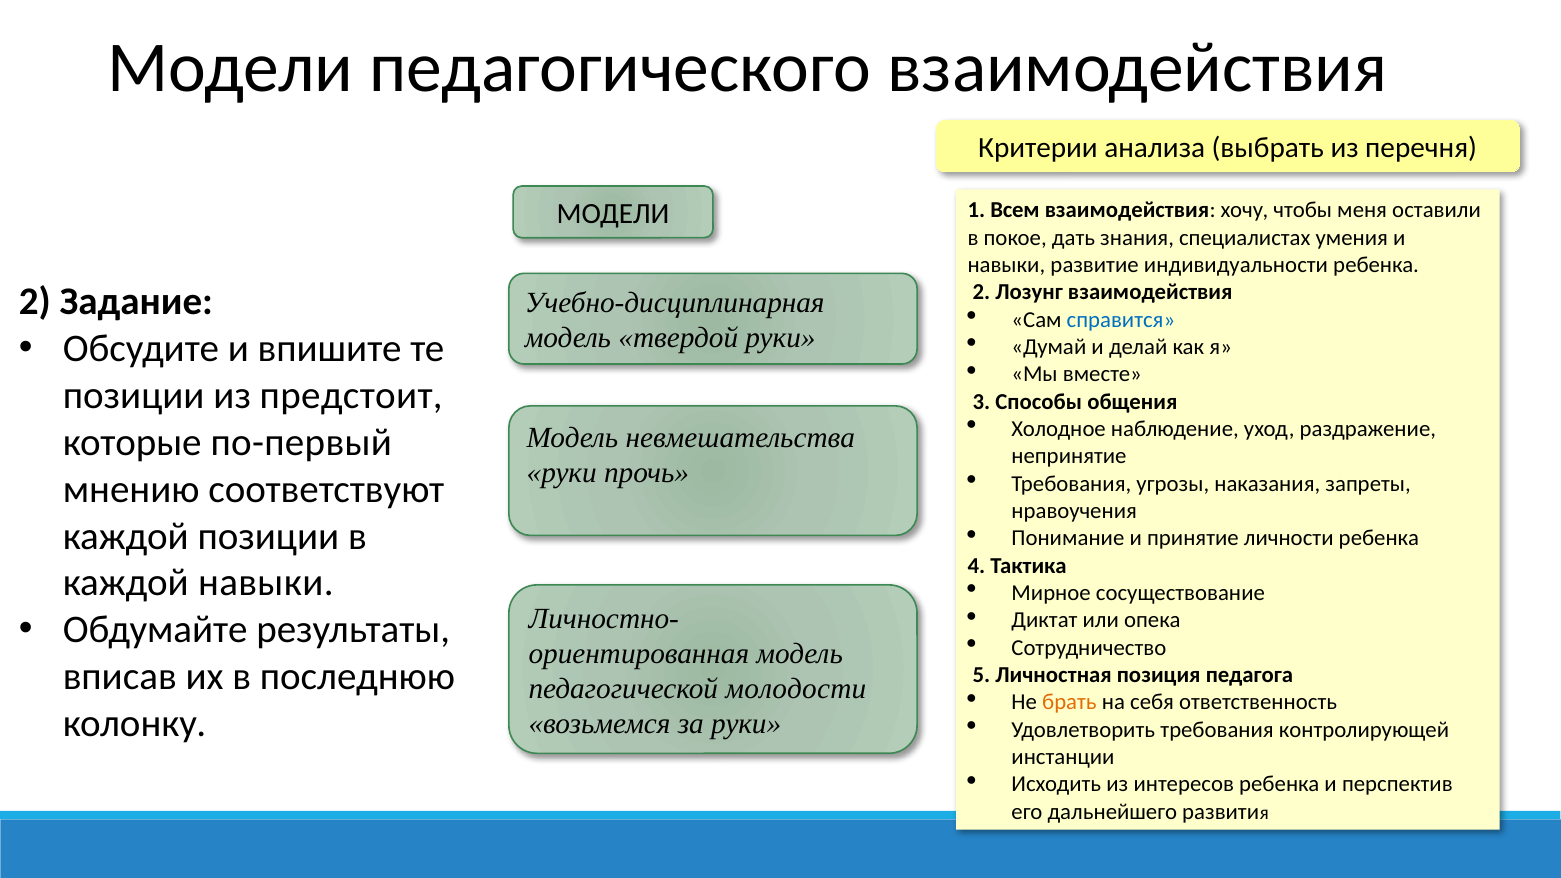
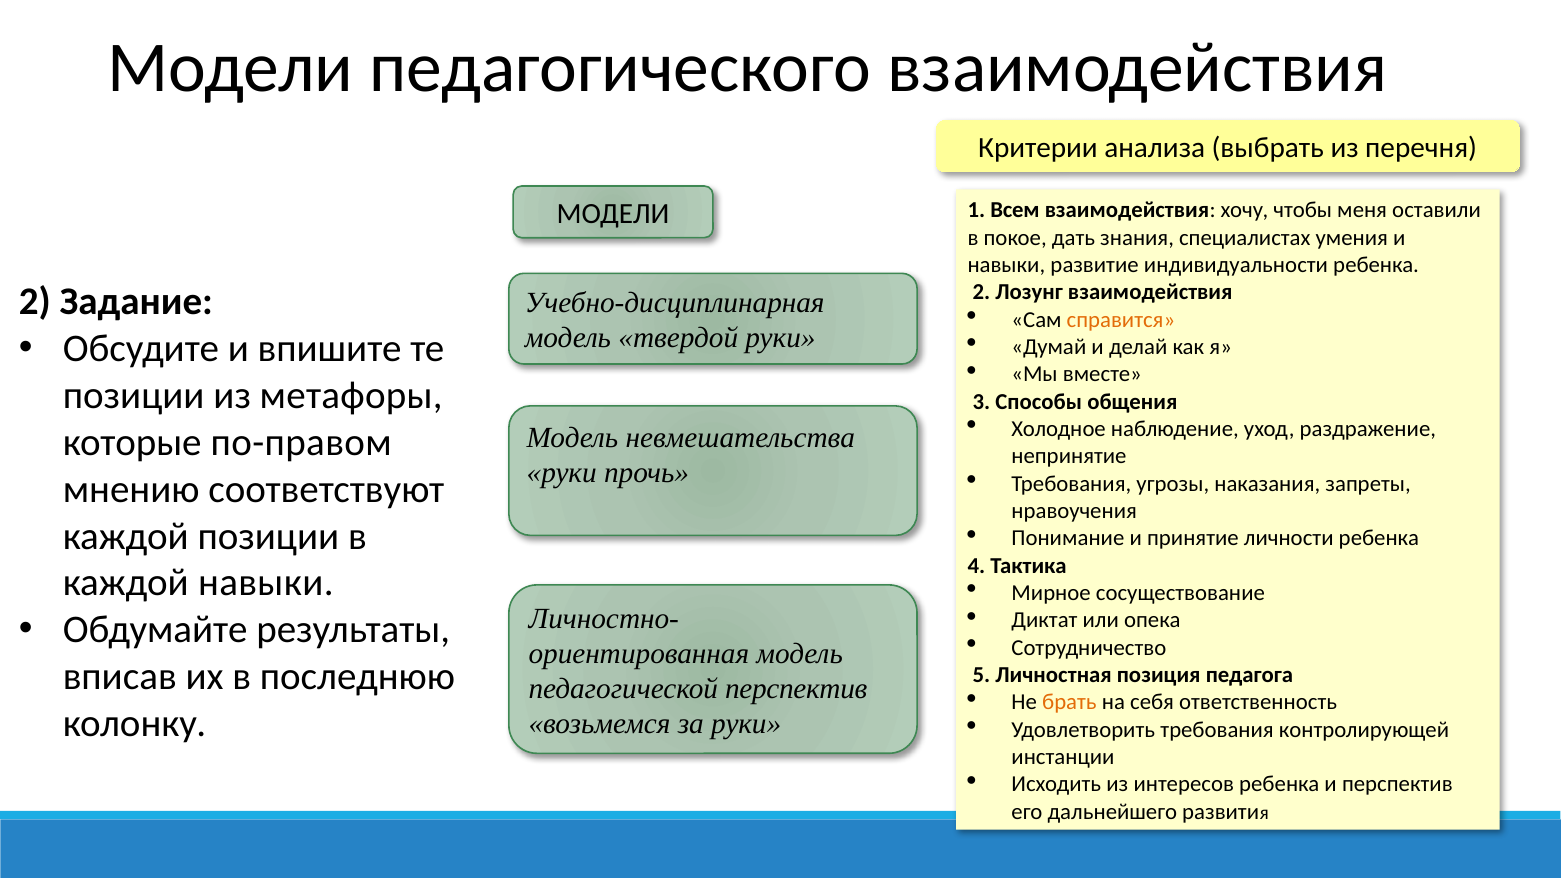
справится colour: blue -> orange (1121, 320)
предстоит: предстоит -> метафоры (351, 396)
по-первый: по-первый -> по-правом (301, 443)
педагогической молодости: молодости -> перспектив (796, 689)
